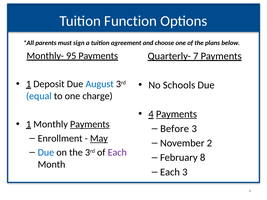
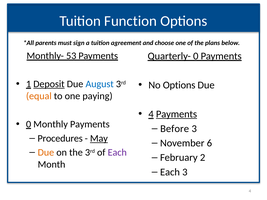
95: 95 -> 53 (71, 56)
Quarterly- 7: 7 -> 0 (196, 56)
Deposit underline: none -> present (49, 84)
No Schools: Schools -> Options (179, 85)
equal colour: blue -> orange (39, 96)
charge: charge -> paying (98, 96)
1: 1 -> 0 (29, 124)
Payments underline: present -> none (90, 124)
Enrollment: Enrollment -> Procedures (60, 138)
2: 2 -> 6 (209, 143)
Due colour: blue -> orange (46, 153)
8: 8 -> 2 (203, 158)
